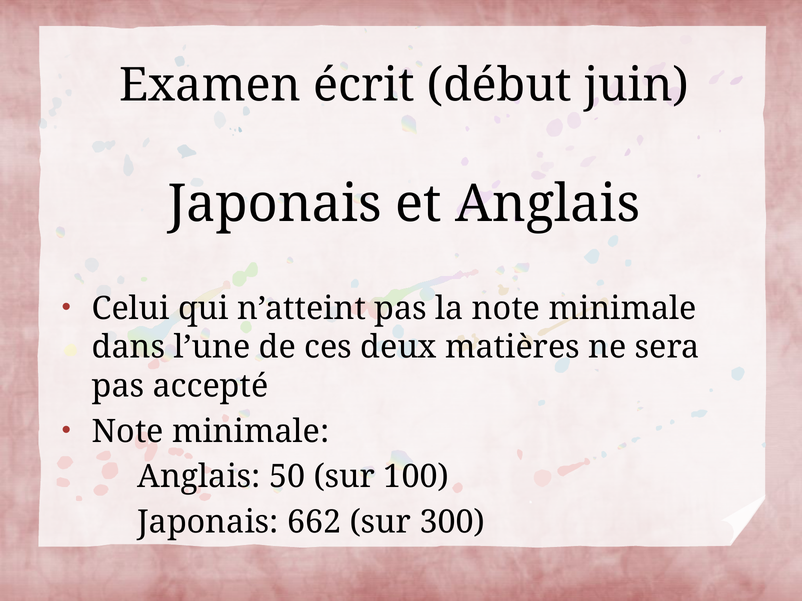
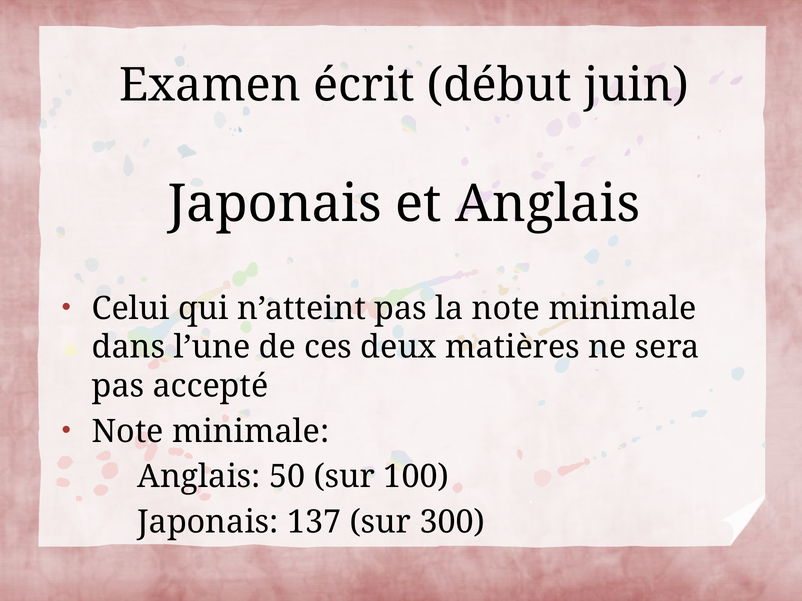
662: 662 -> 137 (314, 523)
